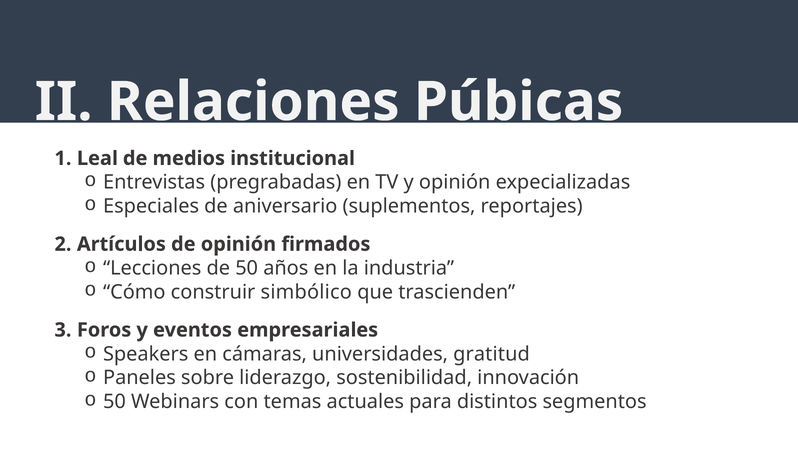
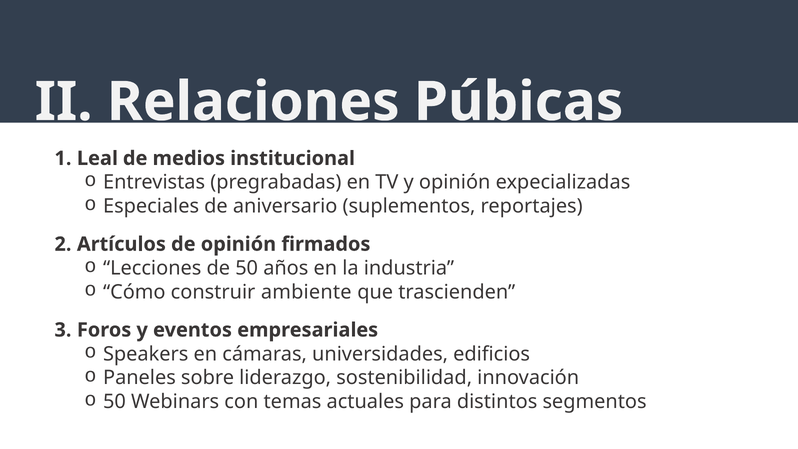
simbólico: simbólico -> ambiente (306, 292)
gratitud: gratitud -> edificios (492, 354)
